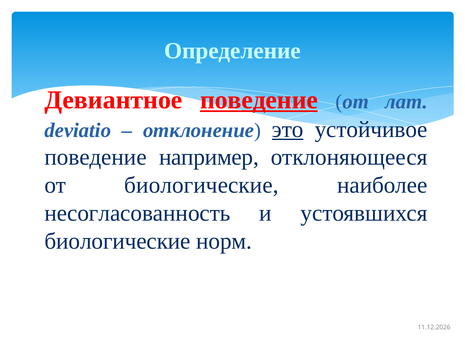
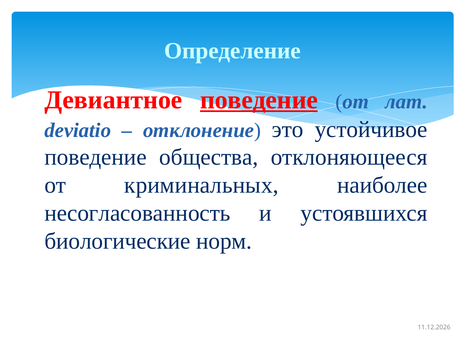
это underline: present -> none (288, 129)
например: например -> общества (209, 157)
от биологические: биологические -> криминальных (201, 185)
